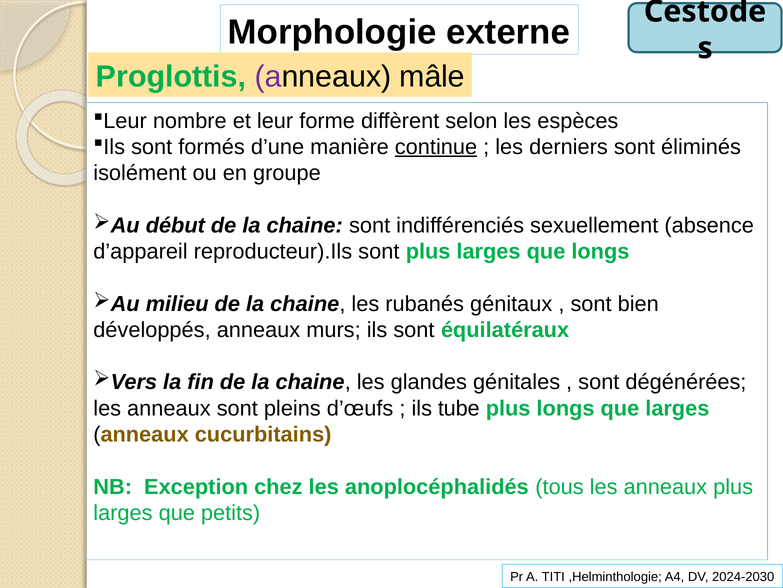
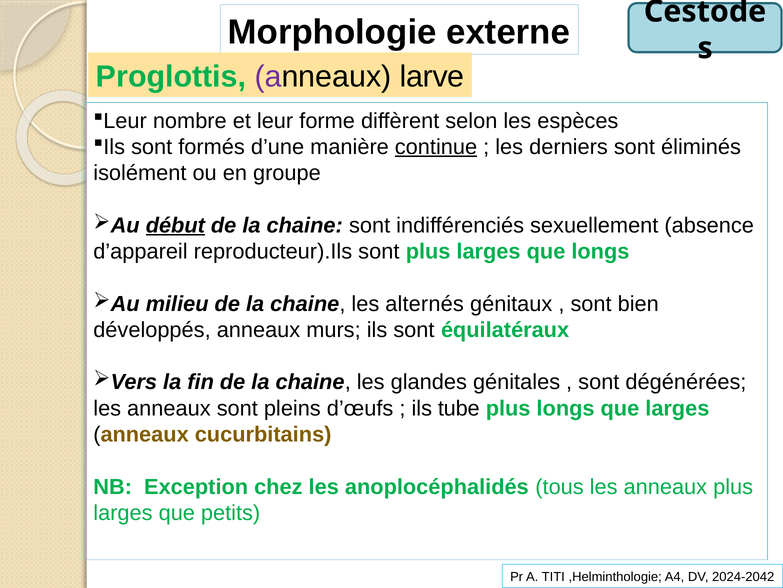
mâle: mâle -> larve (432, 77)
début underline: none -> present (175, 225)
rubanés: rubanés -> alternés (425, 303)
2024-2030: 2024-2030 -> 2024-2042 (743, 576)
